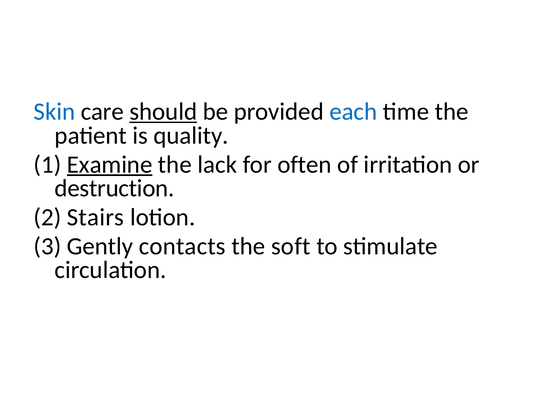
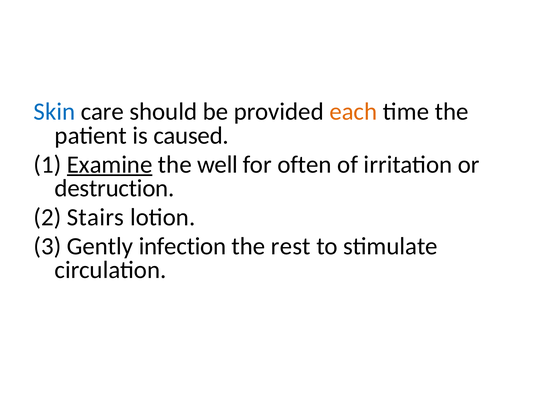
should underline: present -> none (163, 112)
each colour: blue -> orange (353, 112)
quality: quality -> caused (191, 136)
lack: lack -> well (217, 164)
contacts: contacts -> infection (182, 246)
soft: soft -> rest (291, 246)
